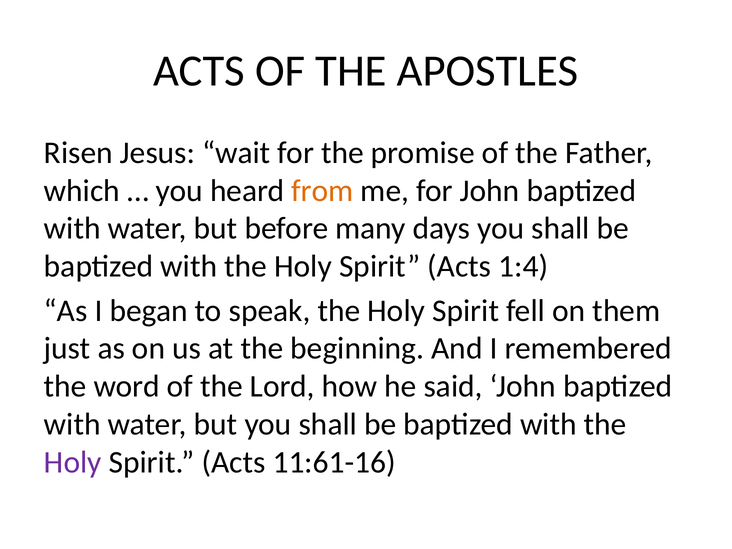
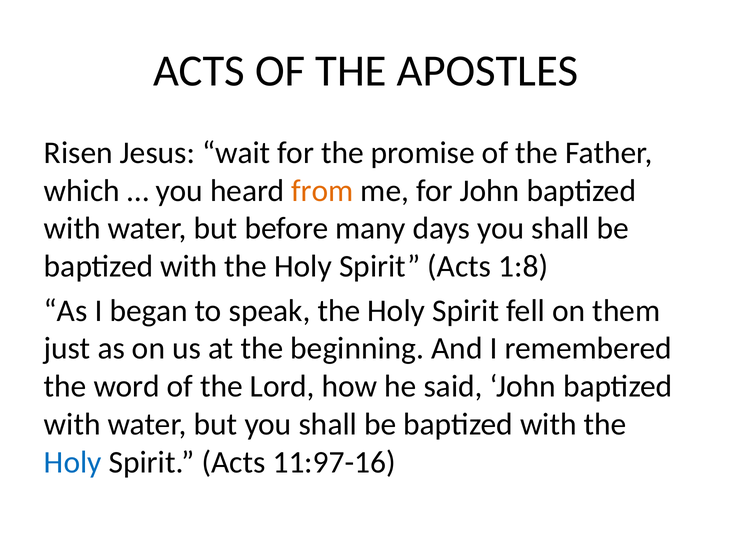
1:4: 1:4 -> 1:8 (523, 266)
Holy colour: purple -> blue (73, 462)
11:61-16: 11:61-16 -> 11:97-16 (334, 462)
